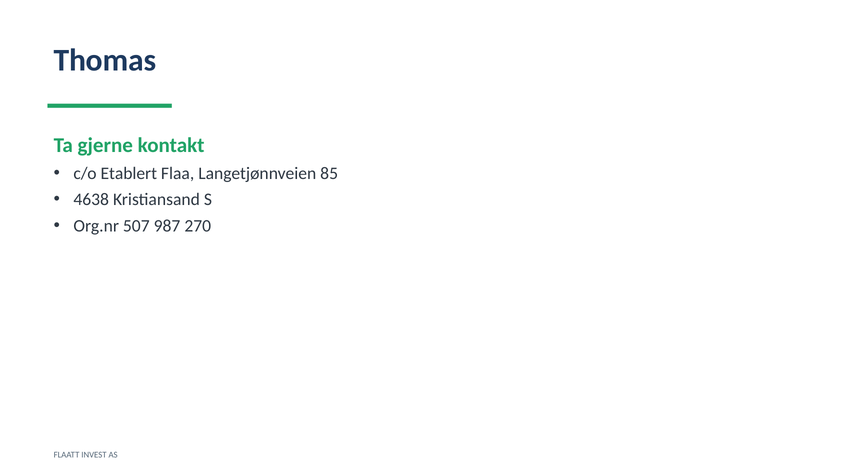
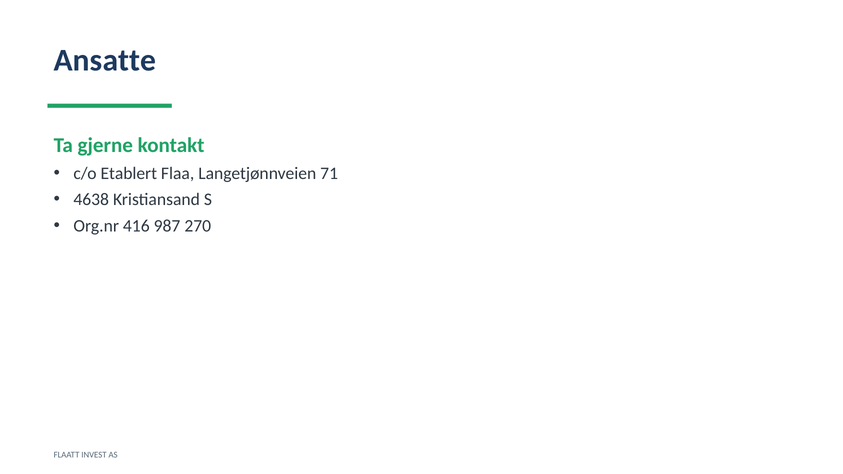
Thomas: Thomas -> Ansatte (105, 60)
85: 85 -> 71 (329, 173)
507: 507 -> 416 (136, 226)
